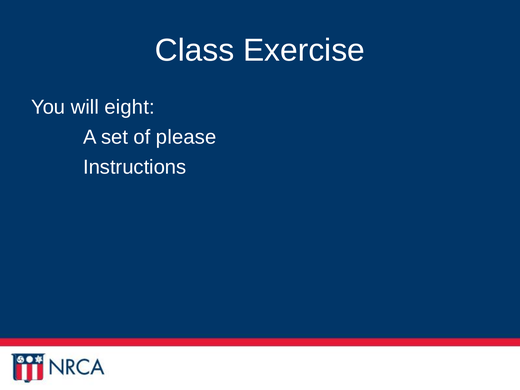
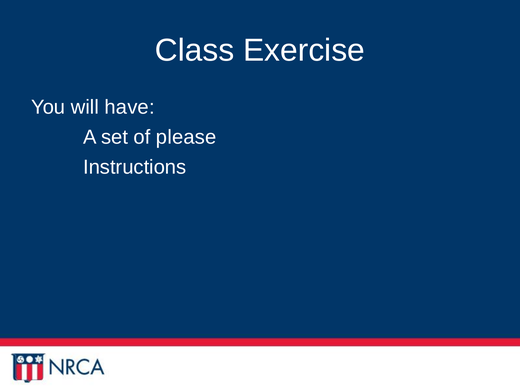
eight: eight -> have (130, 107)
